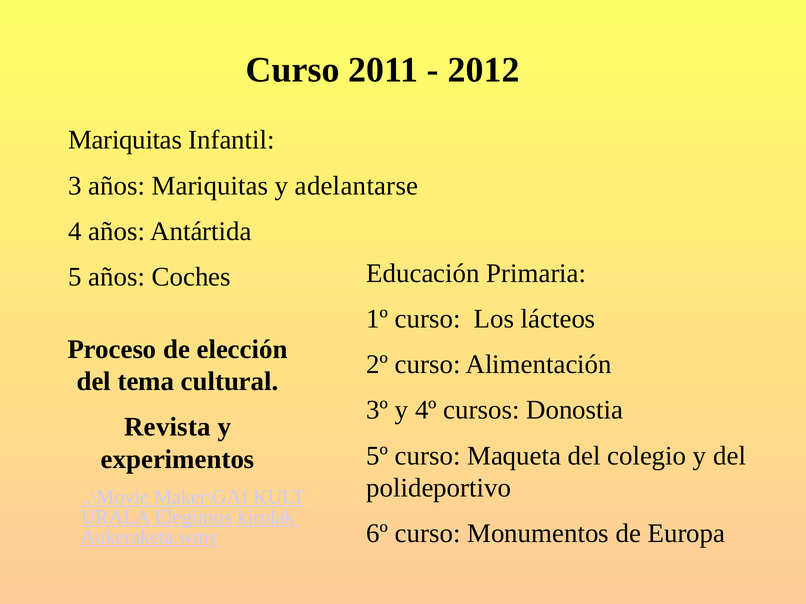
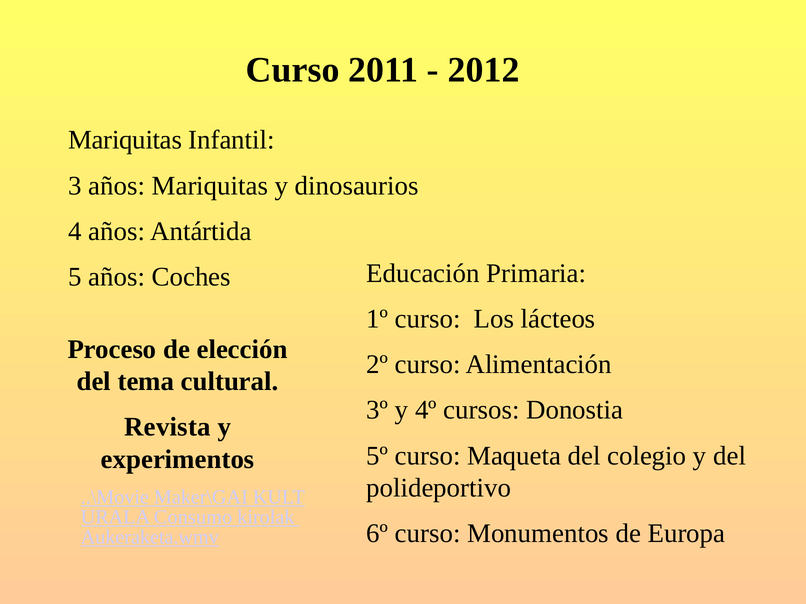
adelantarse: adelantarse -> dinosaurios (357, 186)
Elegimos: Elegimos -> Consumo (193, 518)
